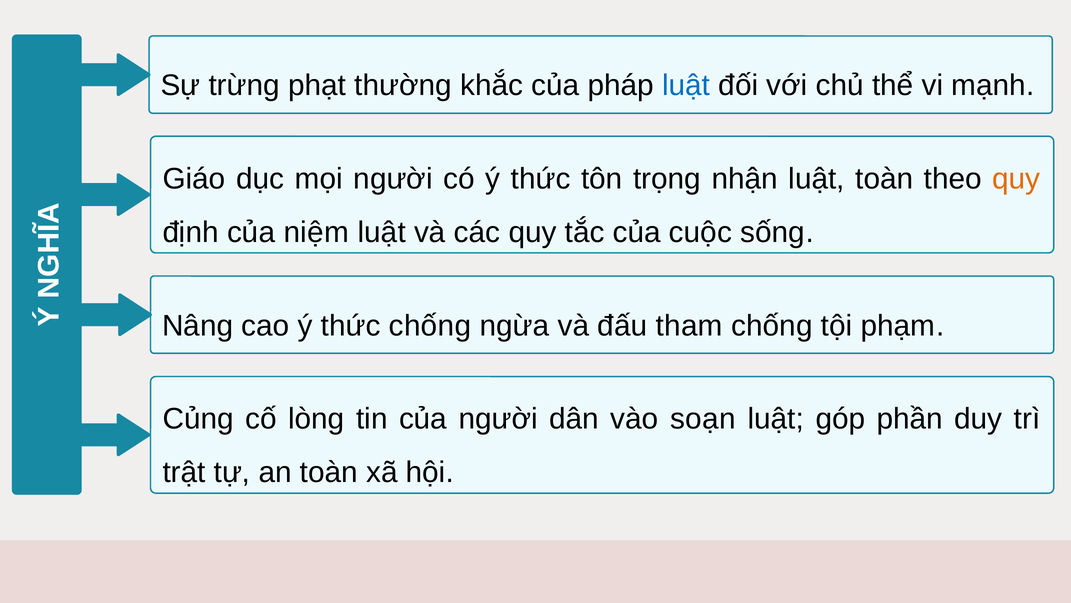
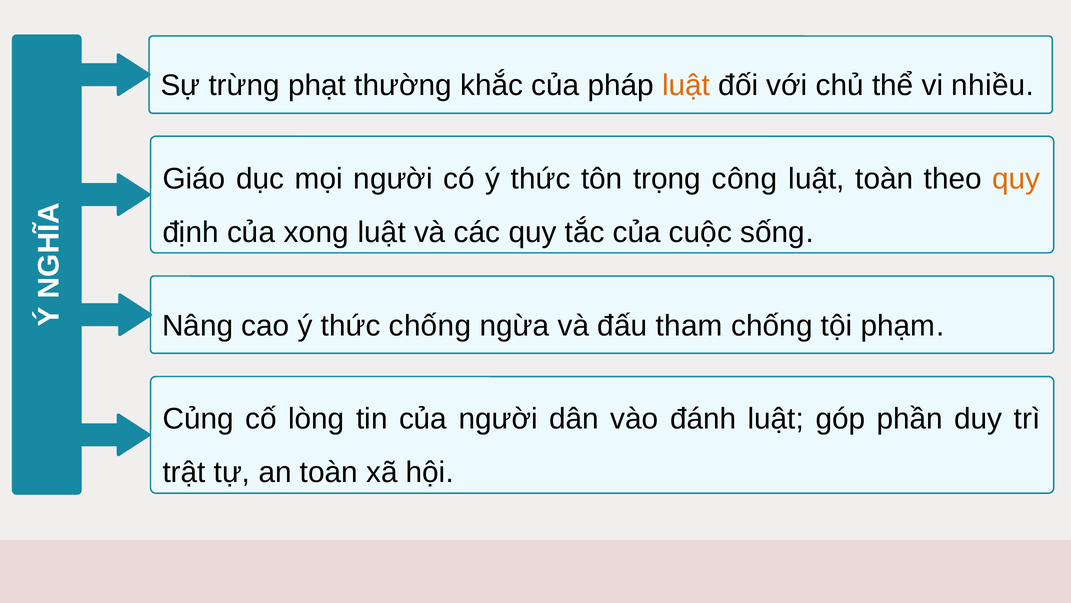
luật colour: blue -> orange (686, 86)
mạnh: mạnh -> nhiều (993, 86)
nhận: nhận -> công (745, 179)
niệm: niệm -> xong (316, 232)
soạn: soạn -> đánh (703, 419)
